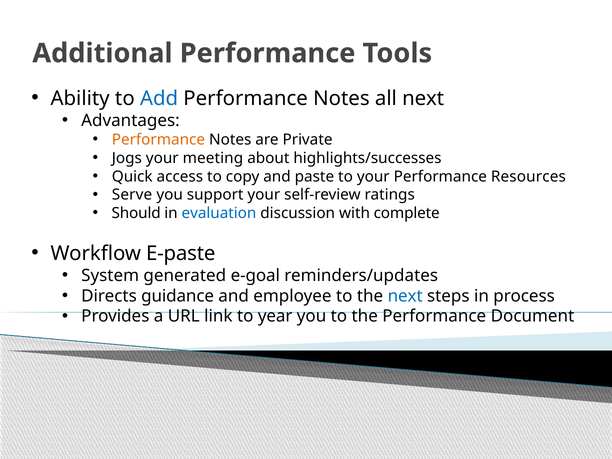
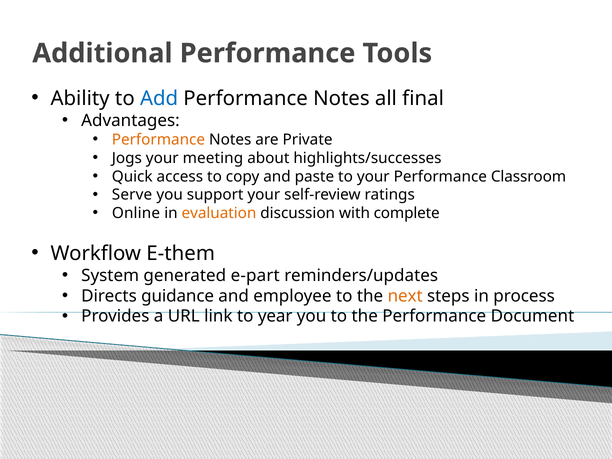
all next: next -> final (423, 98)
Resources: Resources -> Classroom (529, 176)
Should: Should -> Online (136, 213)
evaluation colour: blue -> orange (219, 213)
E-paste: E-paste -> E-them (181, 253)
e-goal: e-goal -> e-part (255, 276)
next colour: blue -> orange (405, 296)
